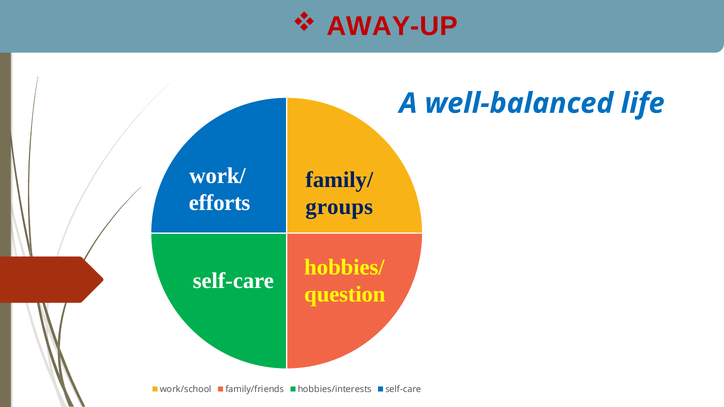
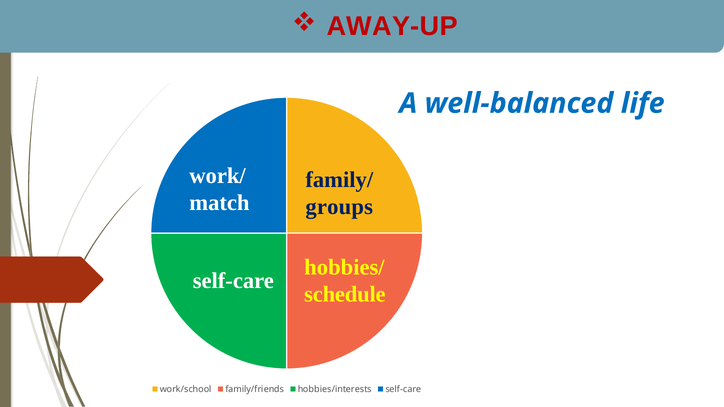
efforts: efforts -> match (219, 203)
question: question -> schedule (345, 295)
